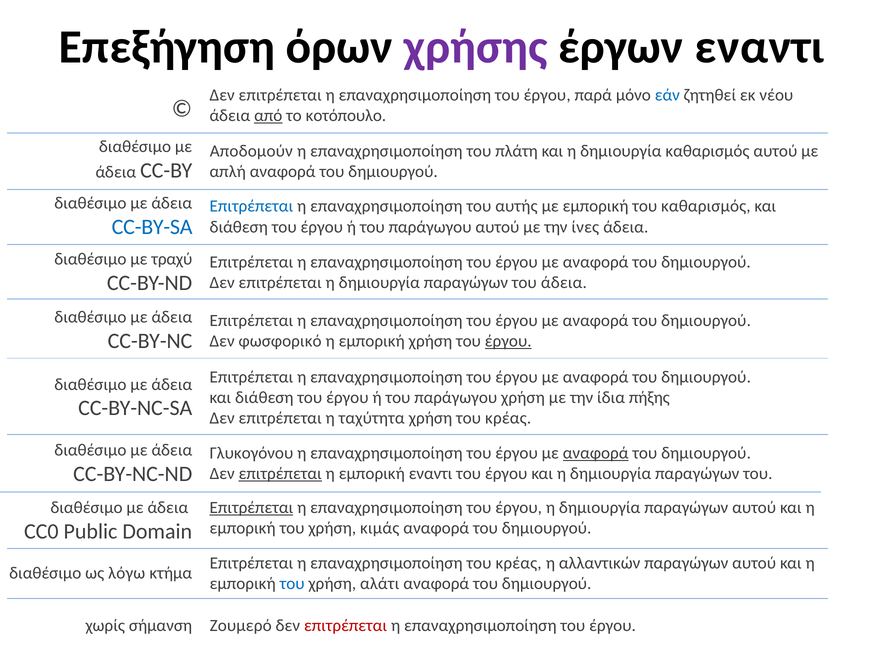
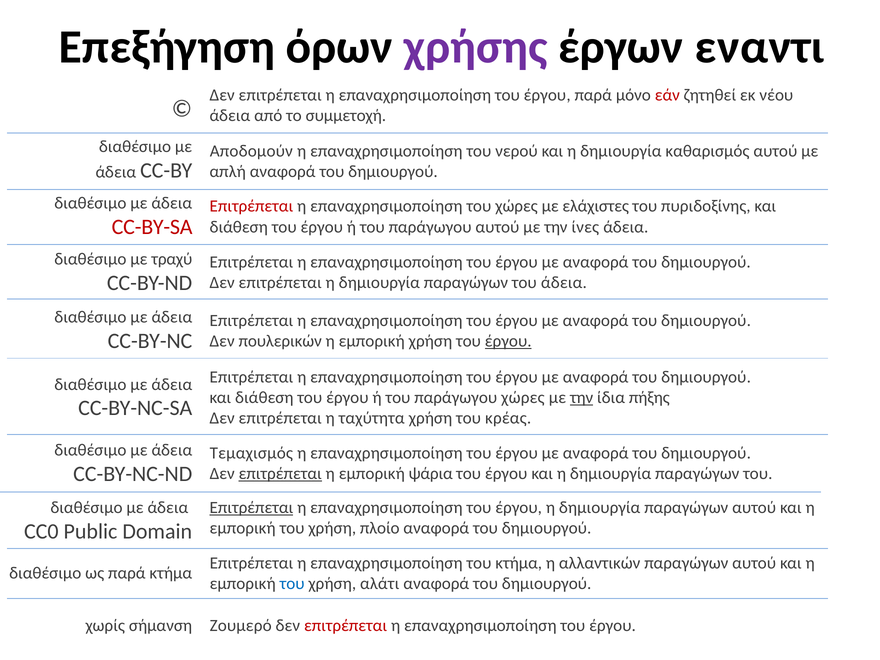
εάν colour: blue -> red (667, 95)
από underline: present -> none (268, 116)
κοτόπουλο: κοτόπουλο -> συμμετοχή (346, 116)
πλάτη: πλάτη -> νερού (516, 151)
Επιτρέπεται colour: blue -> red (251, 206)
του αυτής: αυτής -> χώρες (517, 206)
με εμπορική: εμπορική -> ελάχιστες (596, 206)
του καθαρισμός: καθαρισμός -> πυριδοξίνης (706, 206)
CC-BY-SA colour: blue -> red (152, 227)
φωσφορικό: φωσφορικό -> πουλερικών (280, 341)
παράγωγου χρήση: χρήση -> χώρες (523, 398)
την underline: none -> present (582, 398)
Γλυκογόνου: Γλυκογόνου -> Τεμαχισμός (251, 453)
αναφορά underline: present -> none (596, 453)
εμπορική εναντι: εναντι -> ψάρια (431, 474)
κιμάς: κιμάς -> πλοίο (380, 528)
επαναχρησιμοποίηση του κρέας: κρέας -> κτήμα (519, 563)
ως λόγω: λόγω -> παρά (127, 573)
